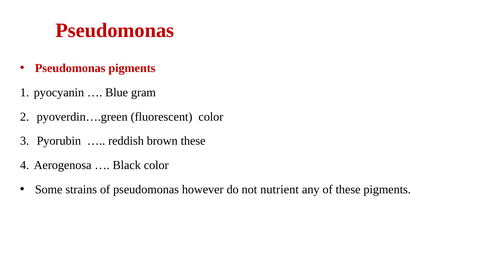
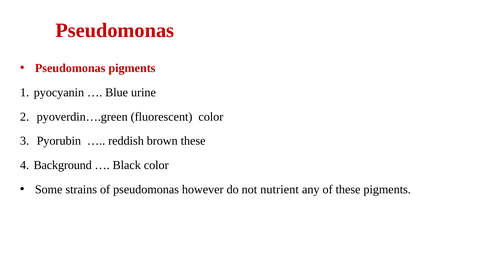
gram: gram -> urine (143, 92)
Aerogenosa: Aerogenosa -> Background (63, 165)
